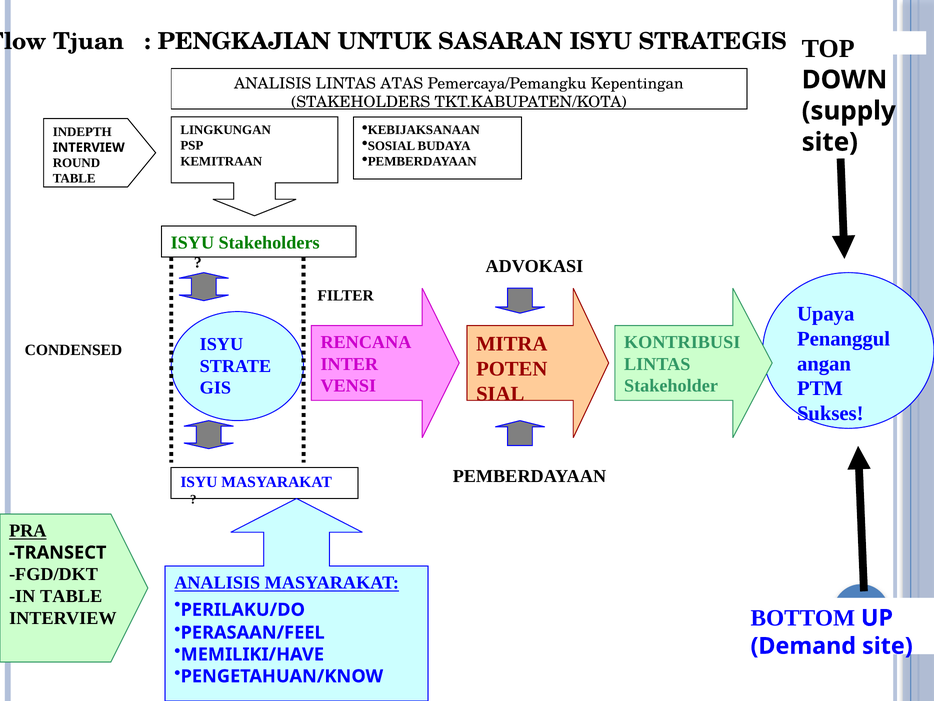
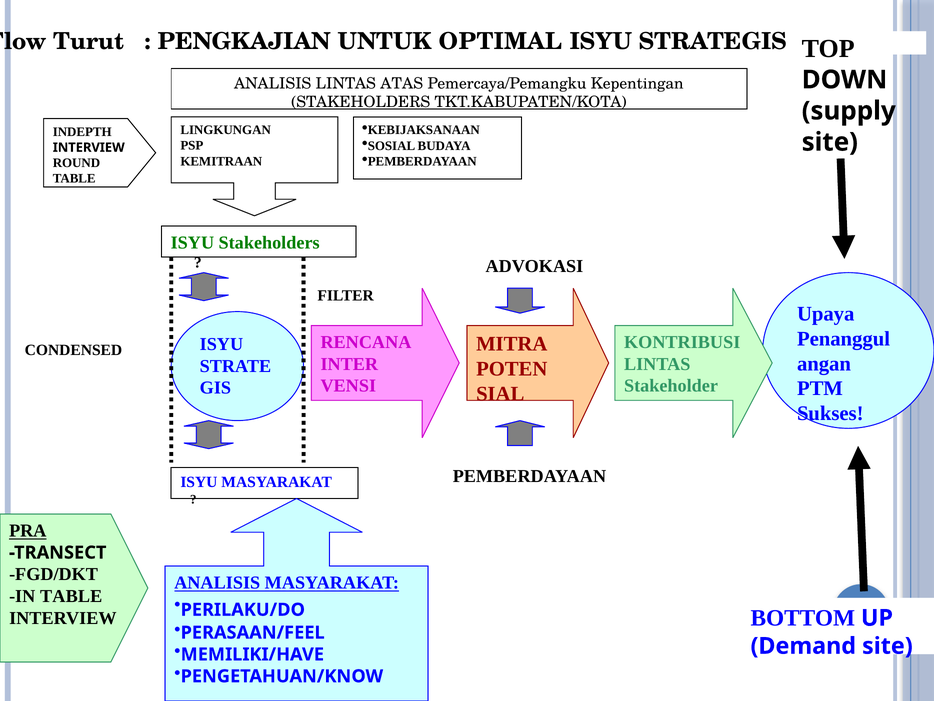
Tjuan: Tjuan -> Turut (89, 41)
SASARAN: SASARAN -> OPTIMAL (501, 41)
